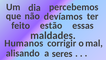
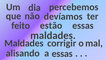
Humanos: Humanos -> Maldades (24, 43)
a seres: seres -> essas (62, 53)
